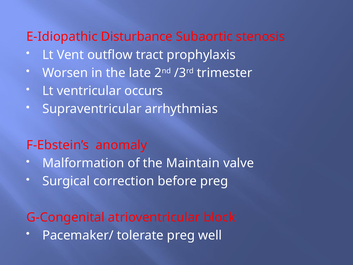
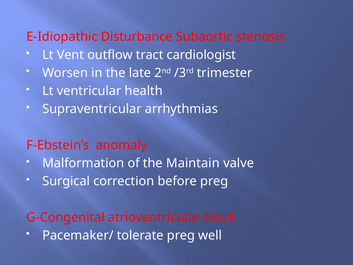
prophylaxis: prophylaxis -> cardiologist (201, 55)
occurs: occurs -> health (144, 91)
